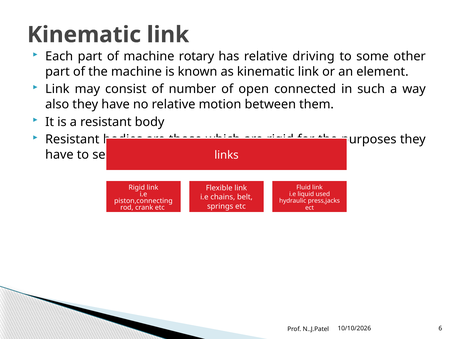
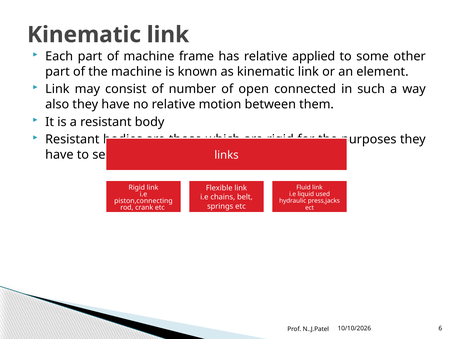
rotary: rotary -> frame (196, 57)
driving: driving -> applied (314, 57)
